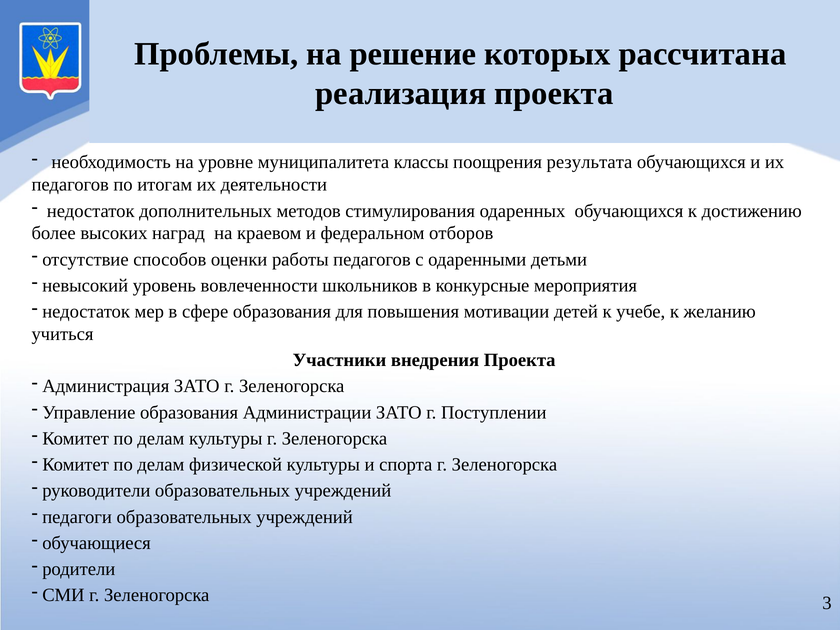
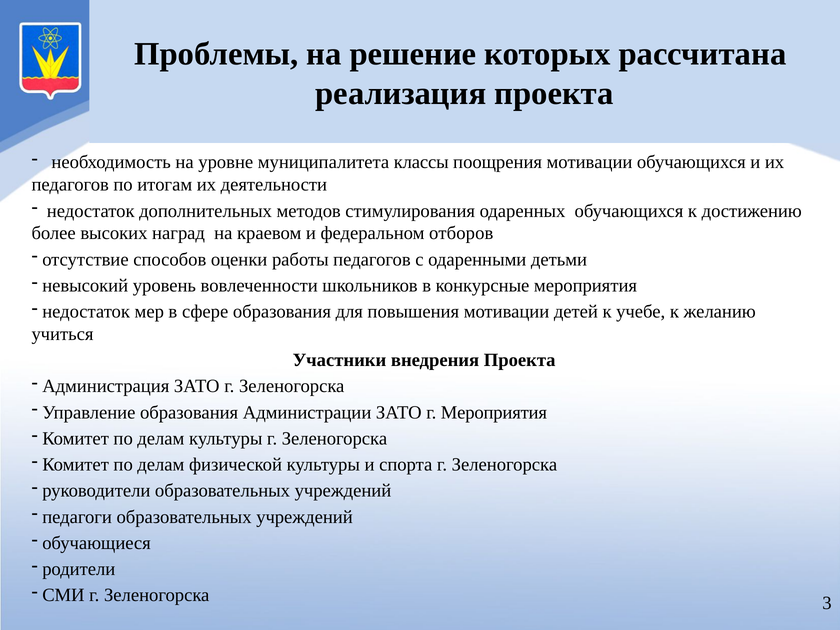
поощрения результата: результата -> мотивации (589, 162)
г Поступлении: Поступлении -> Мероприятия (494, 412)
